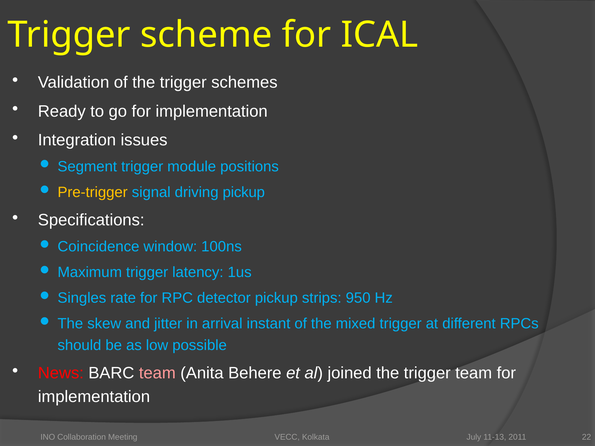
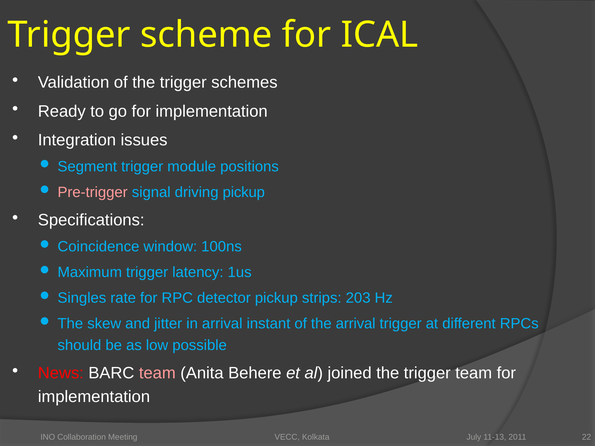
Pre-trigger colour: yellow -> pink (93, 192)
950: 950 -> 203 (358, 298)
the mixed: mixed -> arrival (356, 324)
